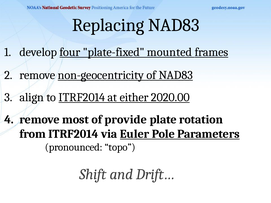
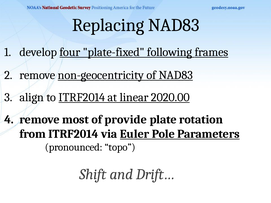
mounted: mounted -> following (170, 52)
either: either -> linear (134, 97)
